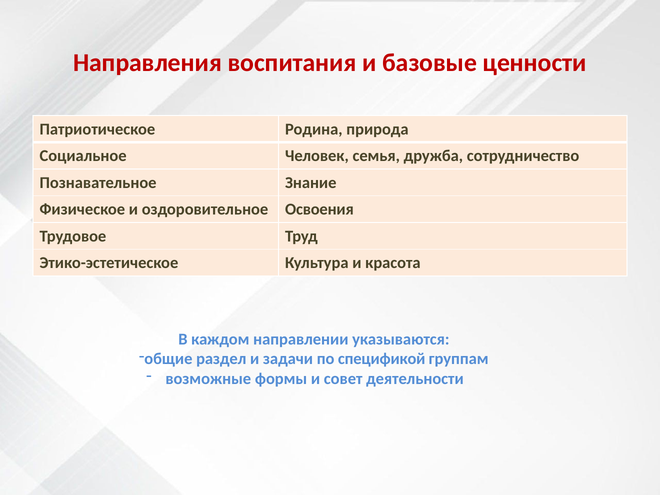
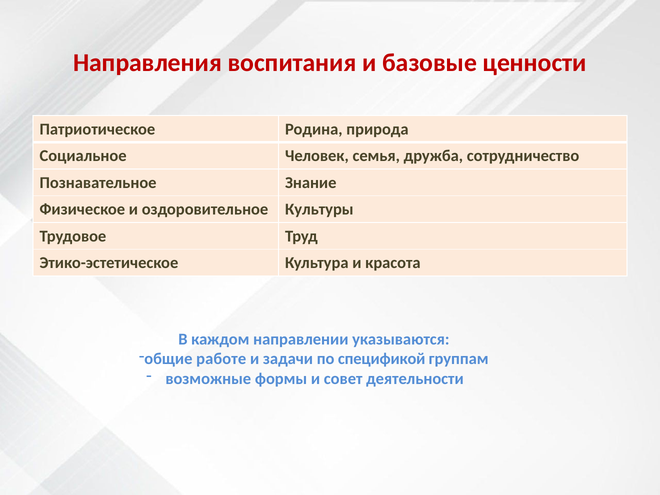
Освоения: Освоения -> Культуры (319, 209)
раздел: раздел -> работе (221, 359)
